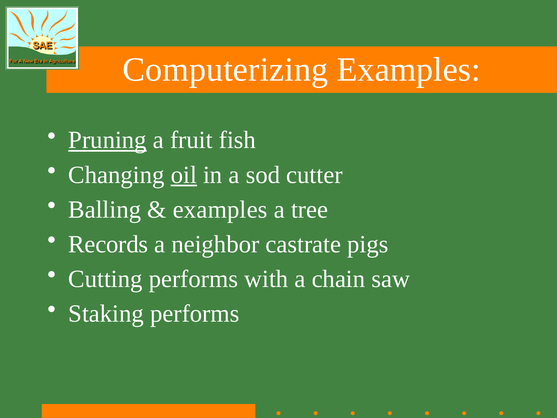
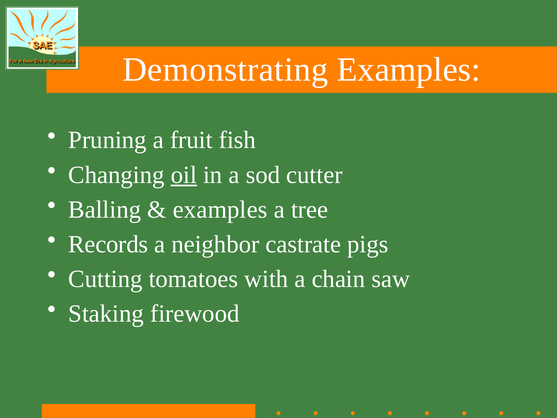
Computerizing: Computerizing -> Demonstrating (225, 70)
Pruning underline: present -> none (107, 140)
Cutting performs: performs -> tomatoes (193, 279)
Staking performs: performs -> firewood (195, 313)
